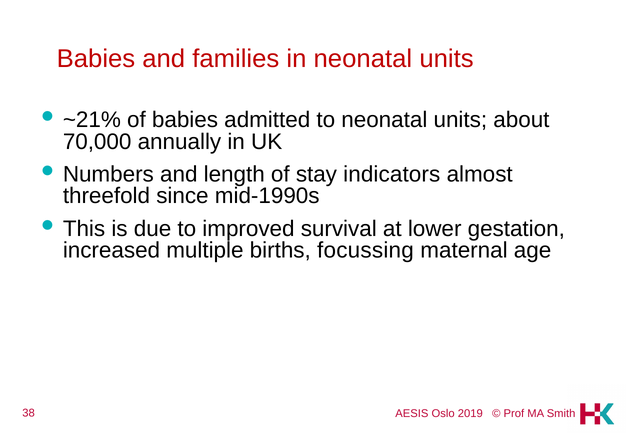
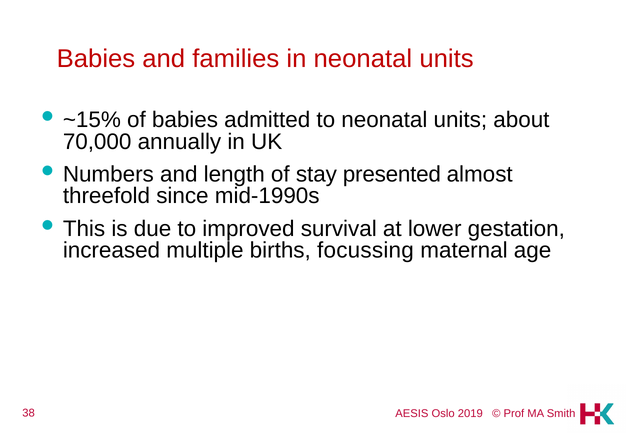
~21%: ~21% -> ~15% (92, 120)
indicators: indicators -> presented (392, 175)
